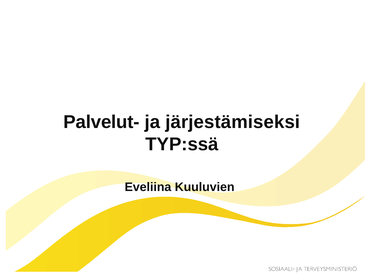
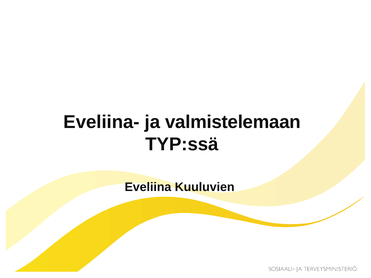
Palvelut-: Palvelut- -> Eveliina- (101, 122)
järjestämiseksi: järjestämiseksi -> valmistelemaan (233, 122)
